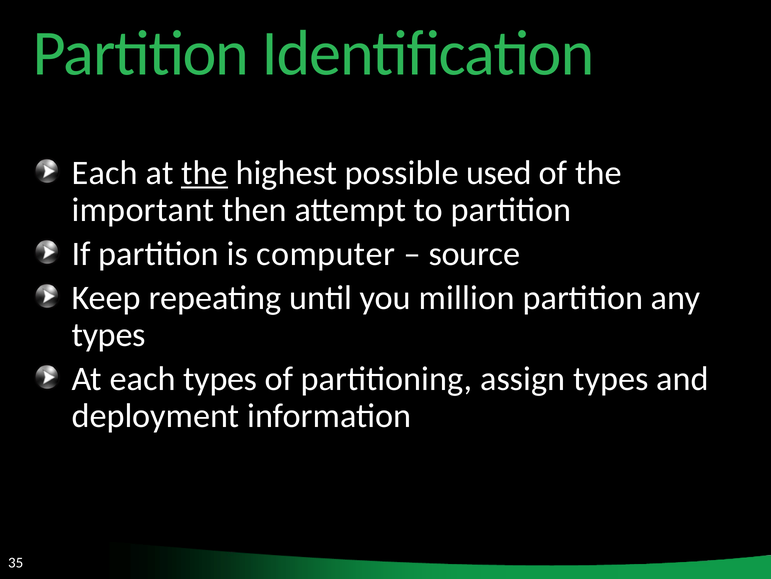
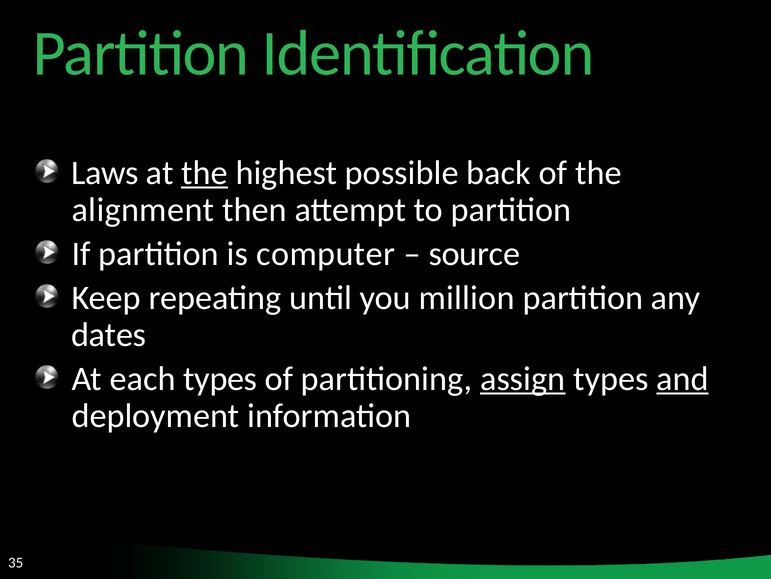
Each: Each -> Laws (105, 172)
used: used -> back (499, 172)
important: important -> alignment (143, 210)
types: types -> dates (109, 334)
assign underline: none -> present (523, 378)
and underline: none -> present (683, 378)
